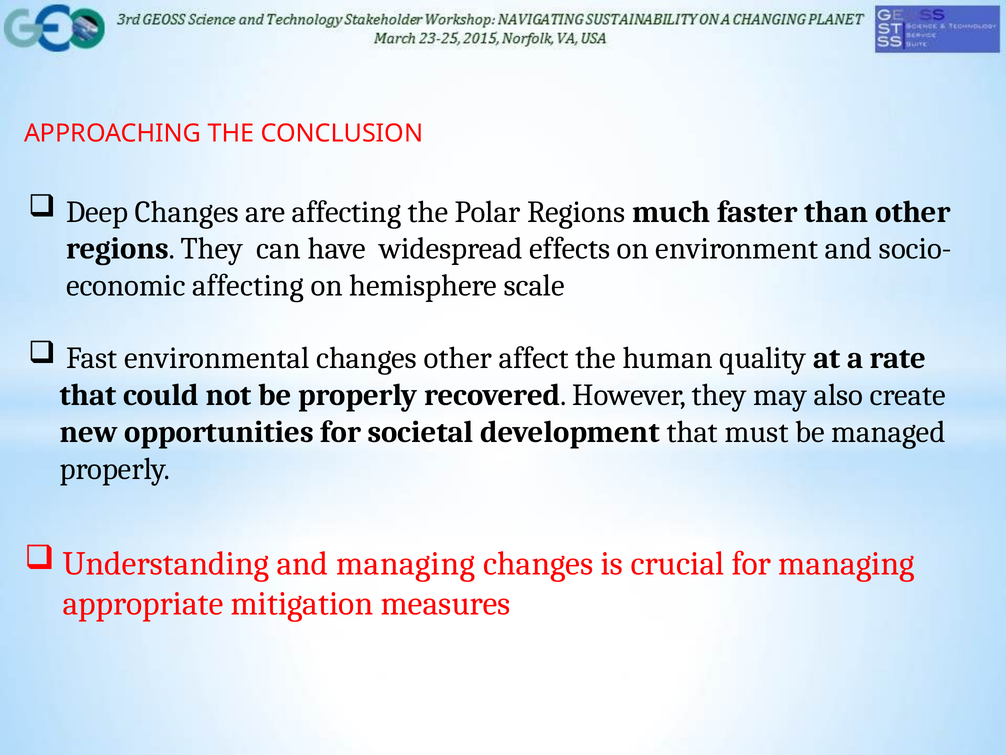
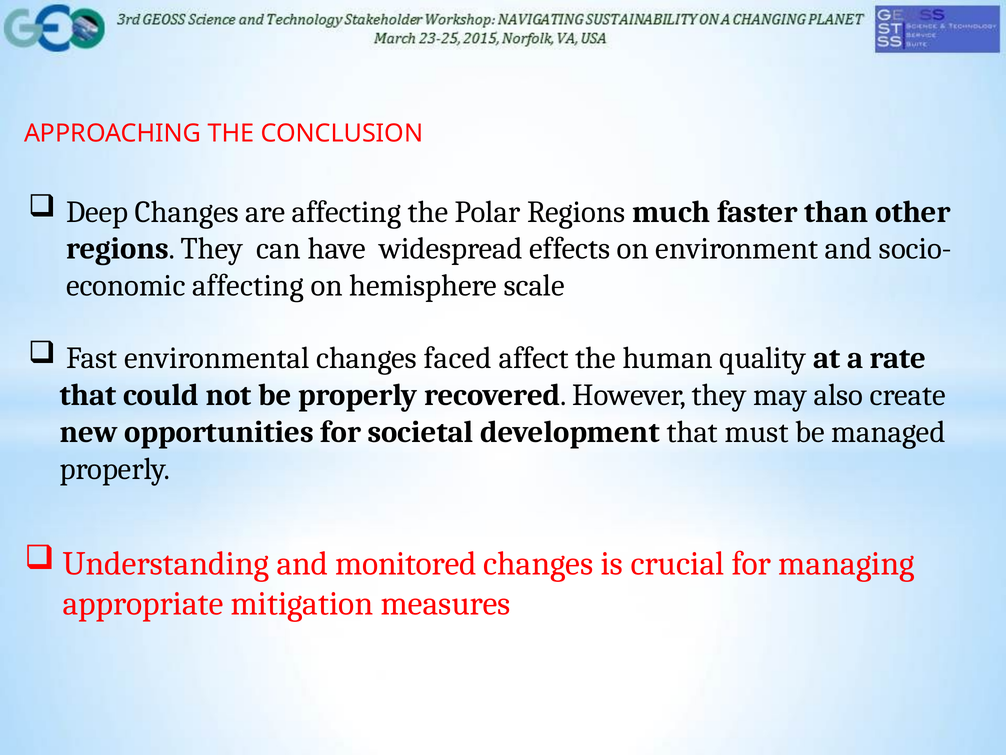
changes other: other -> faced (458, 358)
and managing: managing -> monitored (406, 563)
